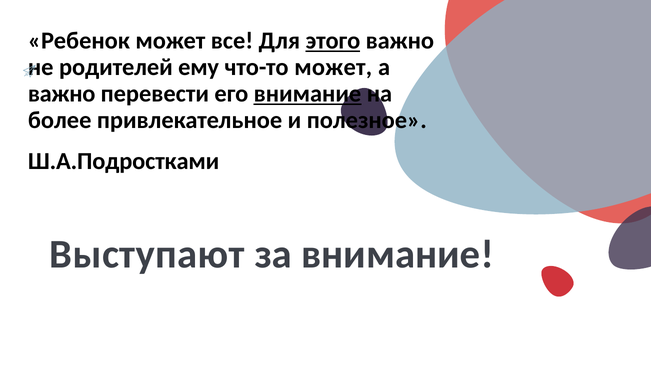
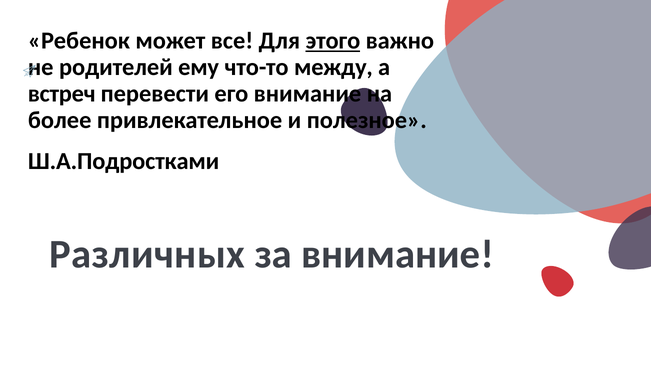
что-то может: может -> между (333, 67)
важно: важно -> встреч (62, 94)
внимание underline: present -> none (308, 94)
Выступают: Выступают -> Различных (147, 255)
